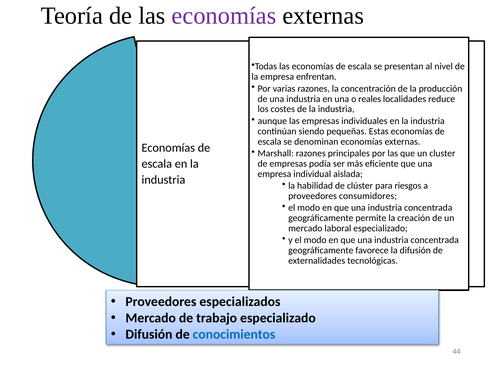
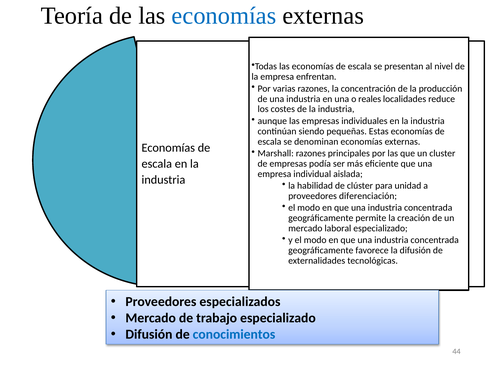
economías colour: purple -> blue (224, 16)
riesgos: riesgos -> unidad (408, 185)
consumidores: consumidores -> diferenciación (368, 196)
